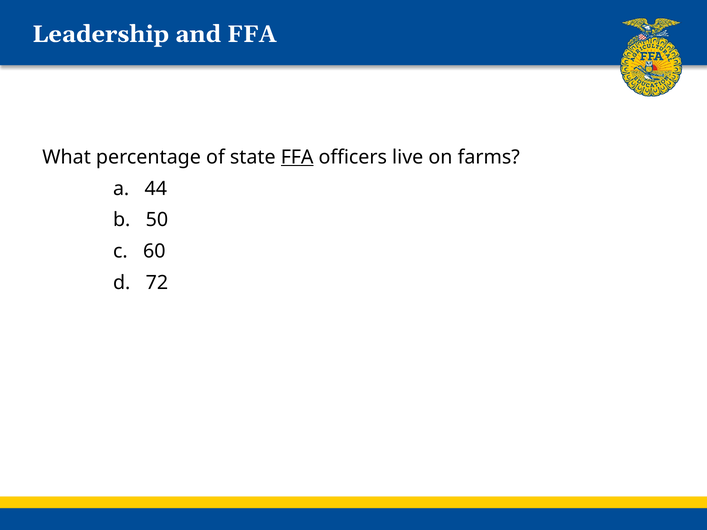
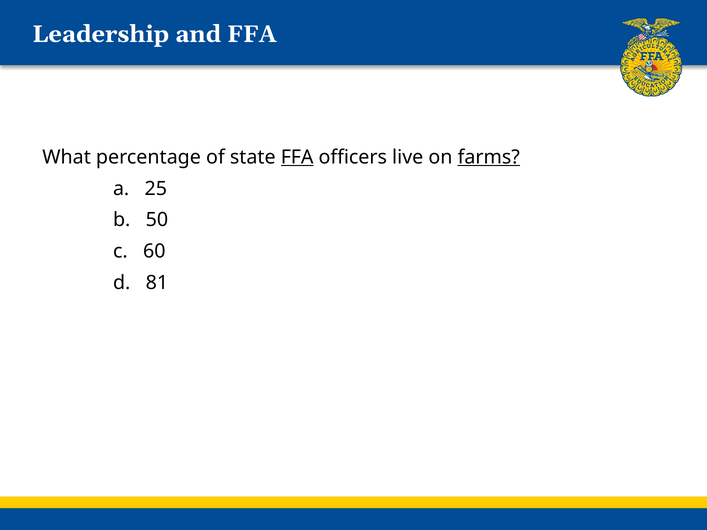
farms underline: none -> present (489, 157)
44: 44 -> 25 (156, 189)
72: 72 -> 81 (157, 283)
